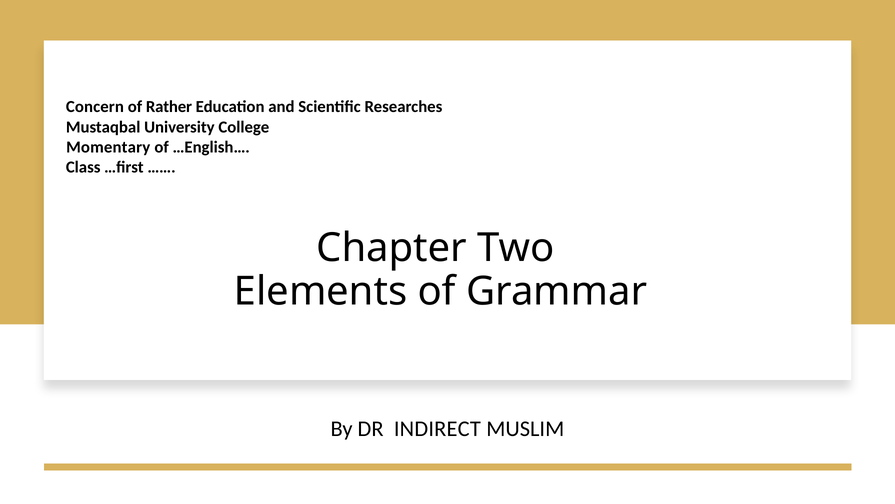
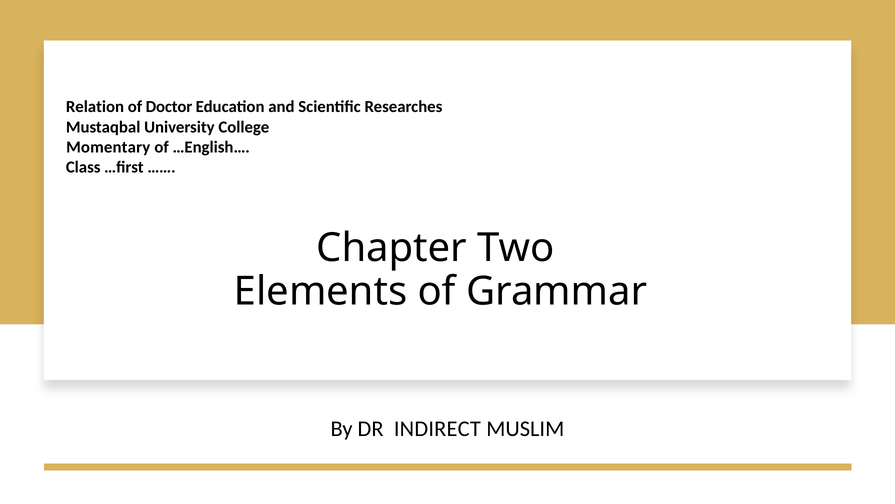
Concern: Concern -> Relation (95, 107)
Rather: Rather -> Doctor (169, 107)
